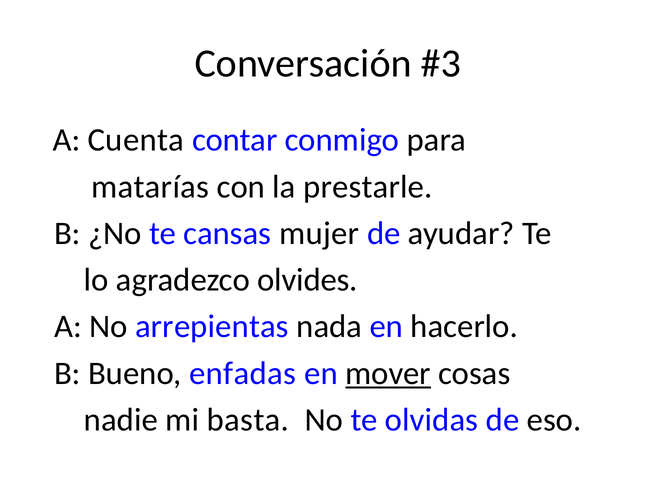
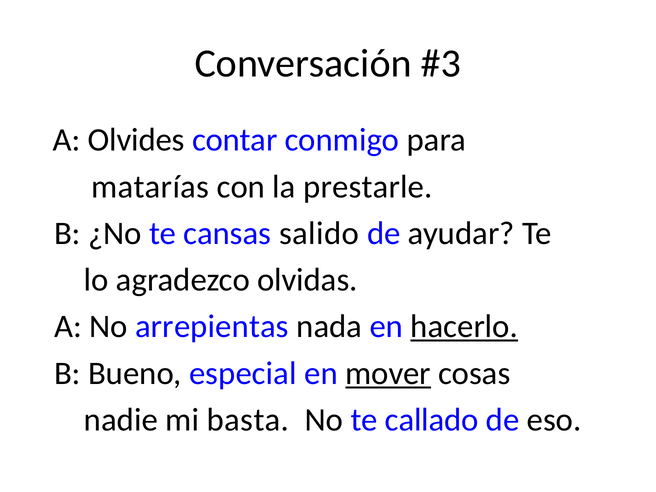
Cuenta: Cuenta -> Olvides (136, 140)
mujer: mujer -> salido (319, 233)
olvides: olvides -> olvidas (307, 280)
hacerlo underline: none -> present (464, 327)
enfadas: enfadas -> especial (243, 373)
olvidas: olvidas -> callado (432, 420)
